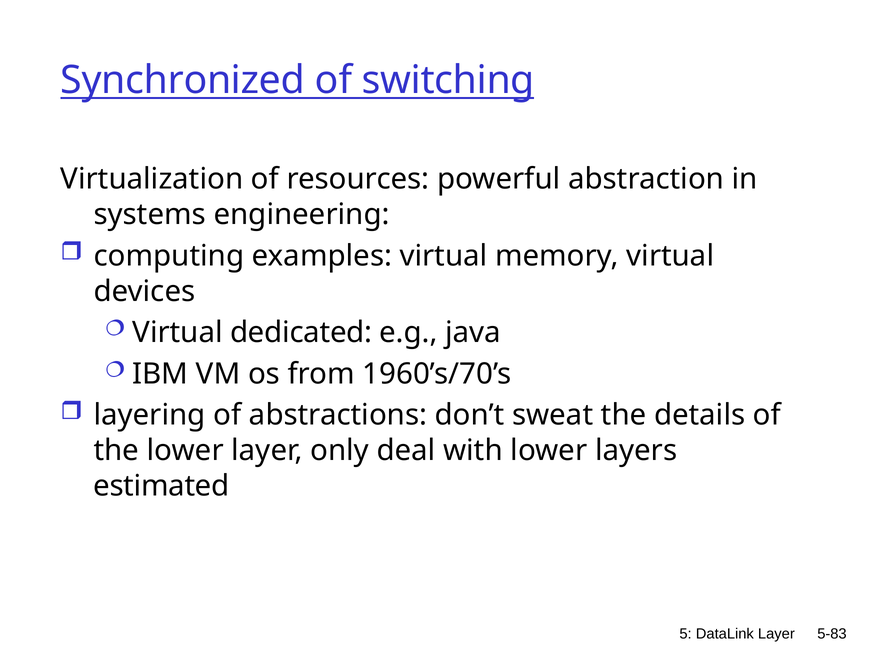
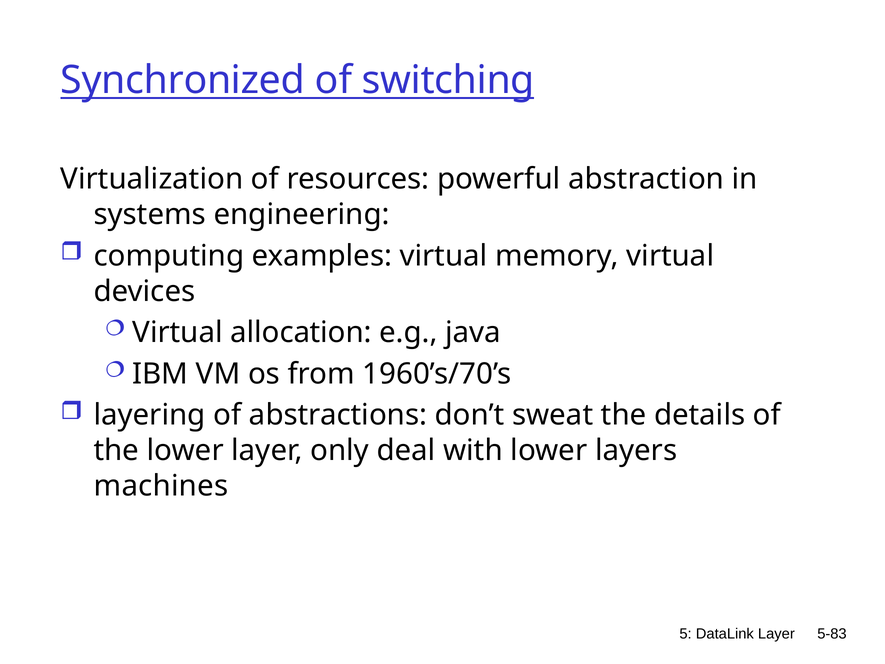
dedicated: dedicated -> allocation (301, 332)
estimated: estimated -> machines (161, 486)
